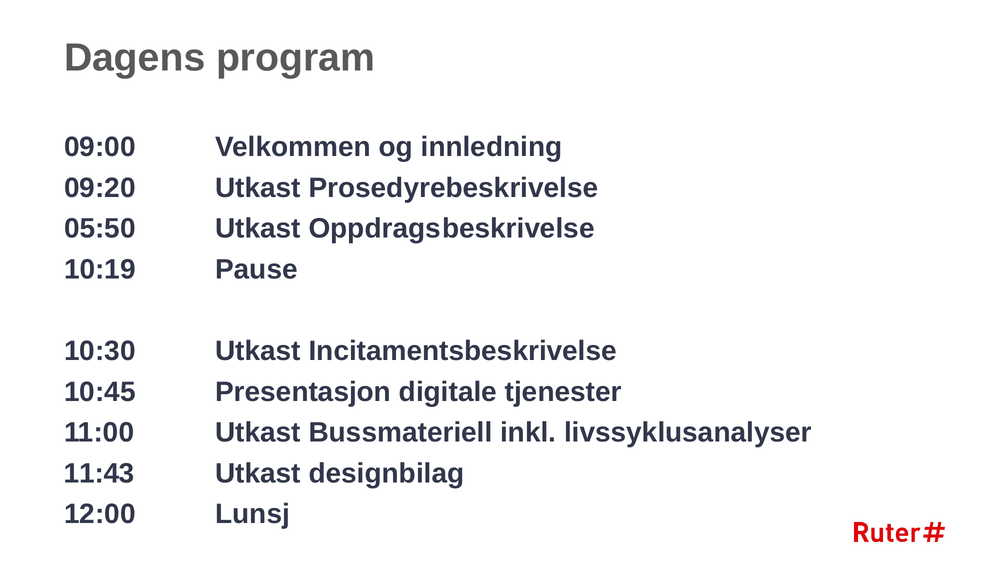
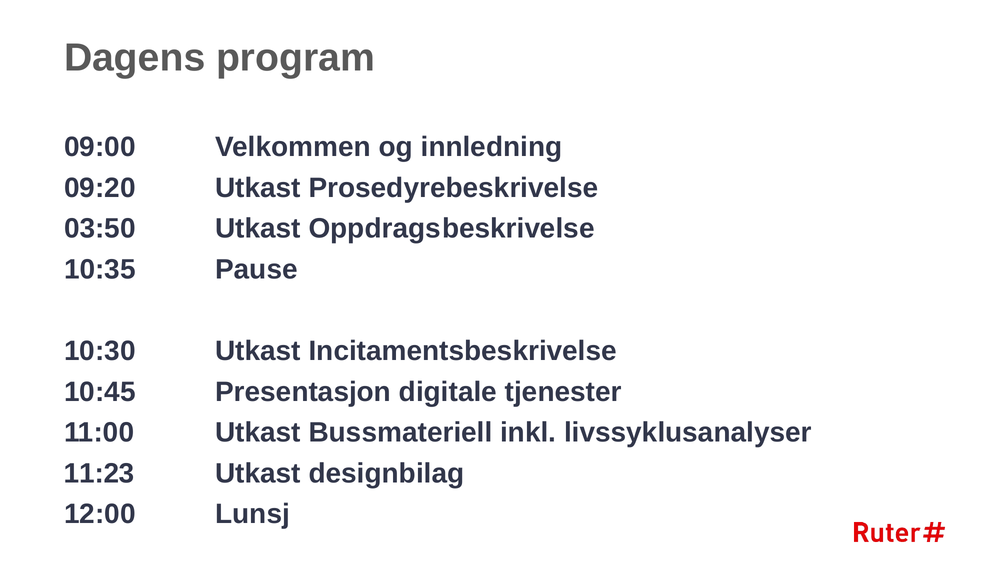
05:50: 05:50 -> 03:50 (100, 229)
10:19: 10:19 -> 10:35 (100, 270)
11:43: 11:43 -> 11:23 (99, 473)
